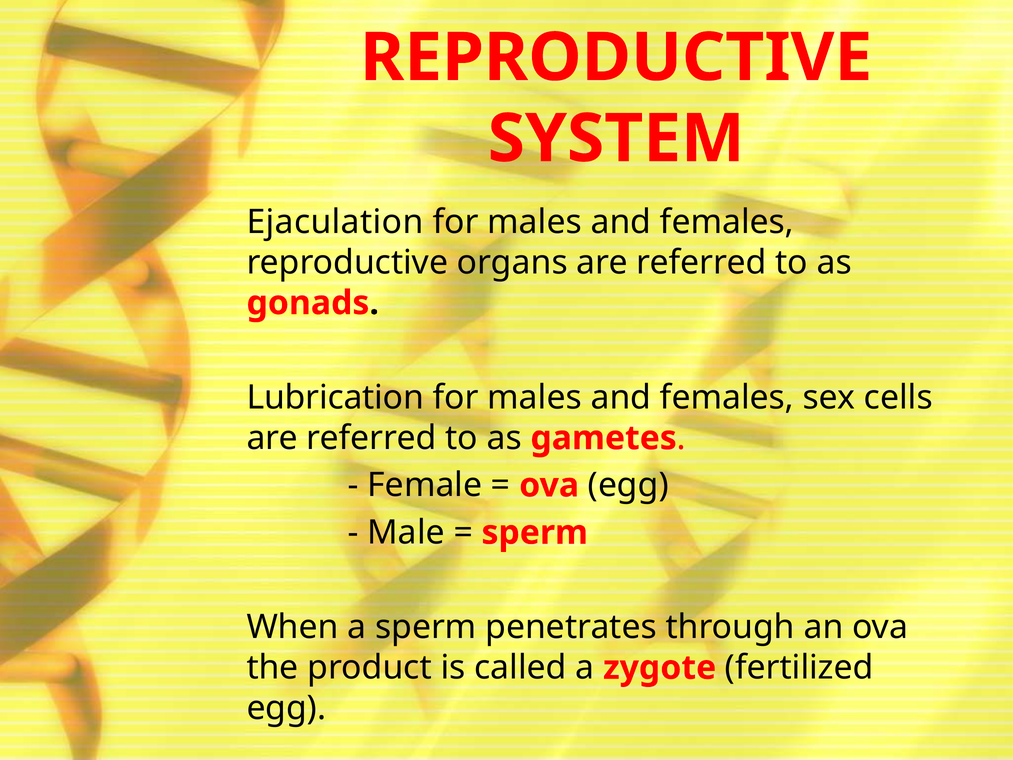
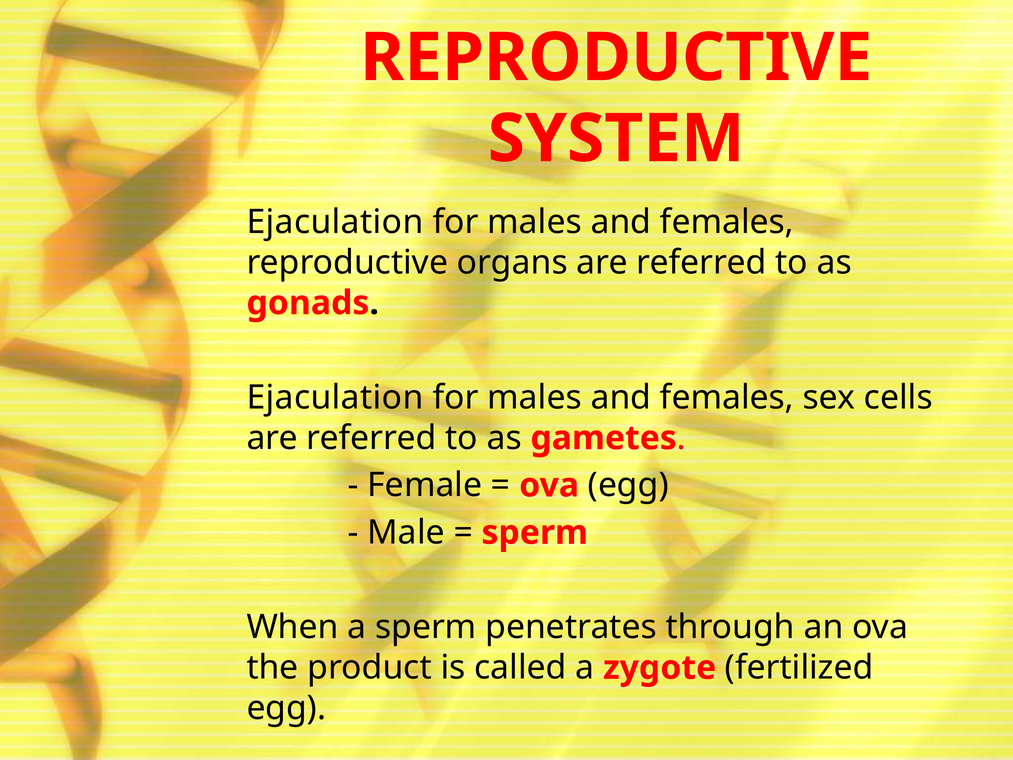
Lubrication: Lubrication -> Ejaculation (335, 397)
